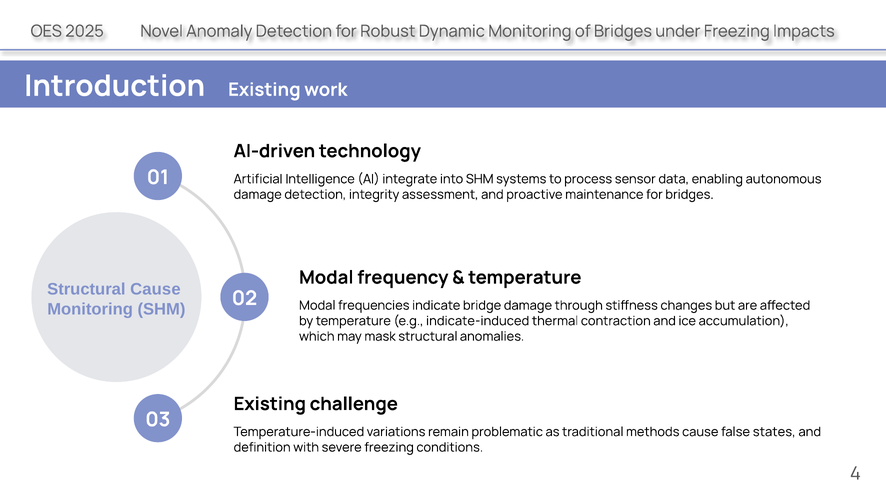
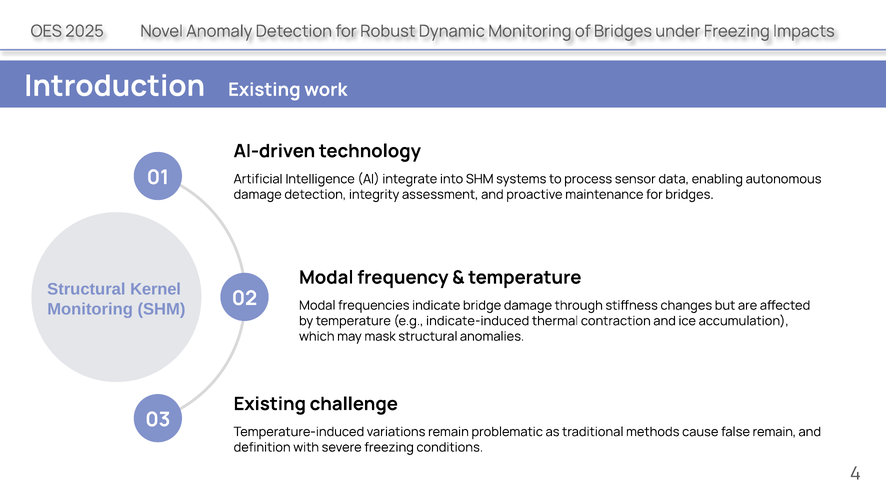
Structural Cause: Cause -> Kernel (156, 289)
false states: states -> remain (774, 432)
